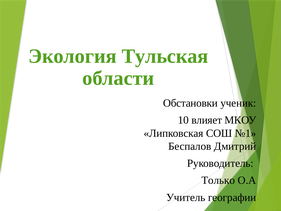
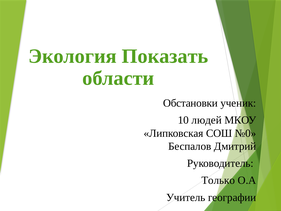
Тульская: Тульская -> Показать (165, 56)
влияет: влияет -> людей (207, 120)
№1: №1 -> №0 (246, 133)
